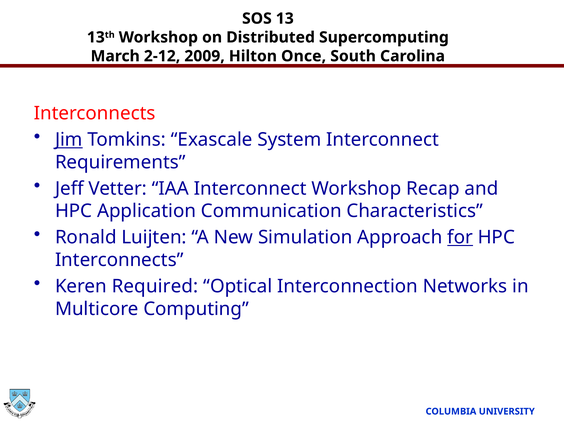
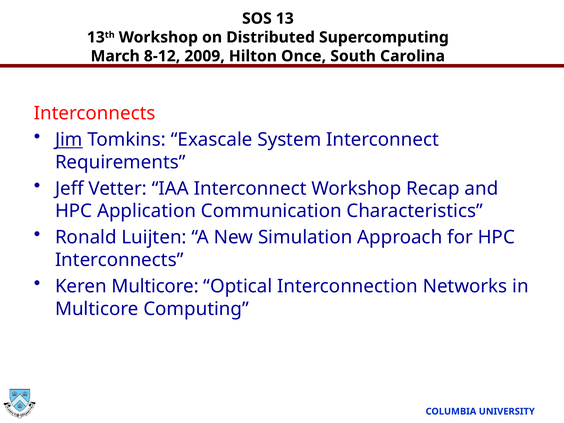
2-12: 2-12 -> 8-12 (162, 56)
for underline: present -> none (460, 237)
Keren Required: Required -> Multicore (155, 286)
